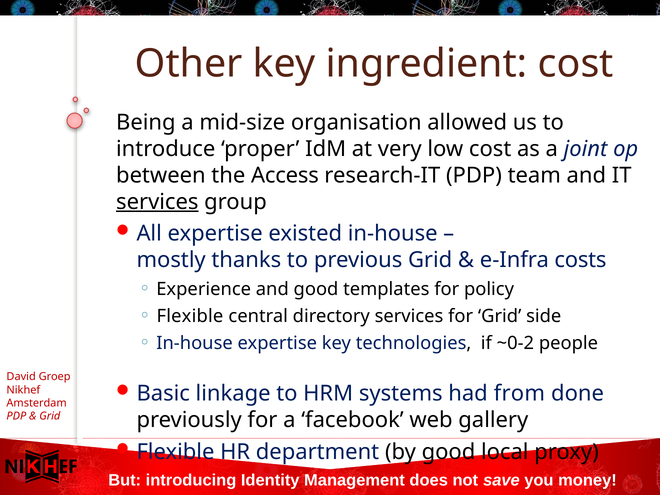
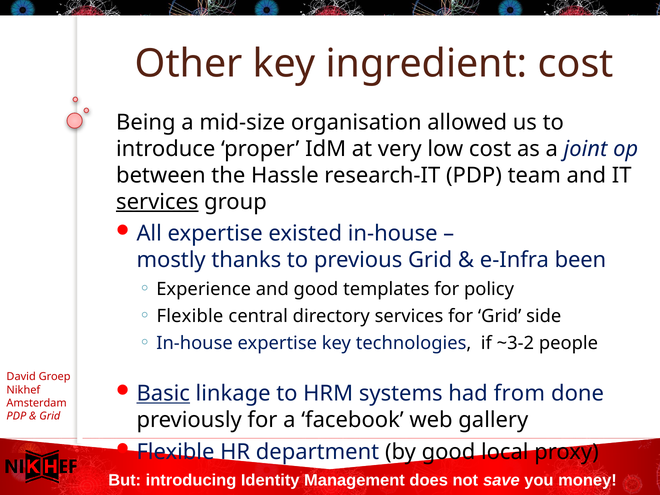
Access: Access -> Hassle (285, 175)
costs: costs -> been (580, 260)
~0-2: ~0-2 -> ~3-2 (515, 343)
Basic underline: none -> present (163, 394)
